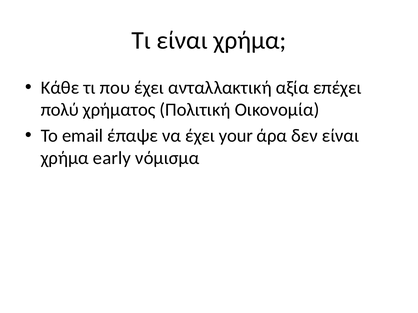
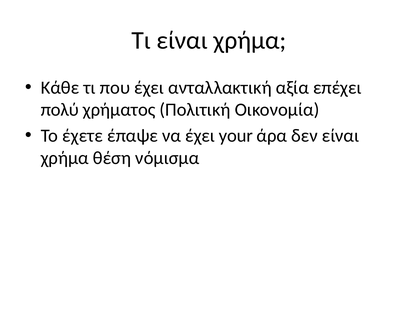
email: email -> έχετε (83, 136)
early: early -> θέση (112, 158)
